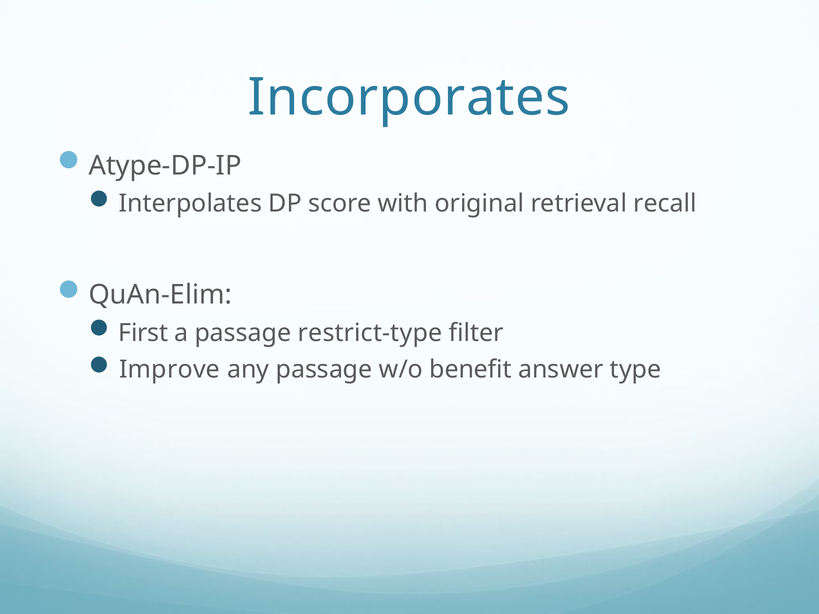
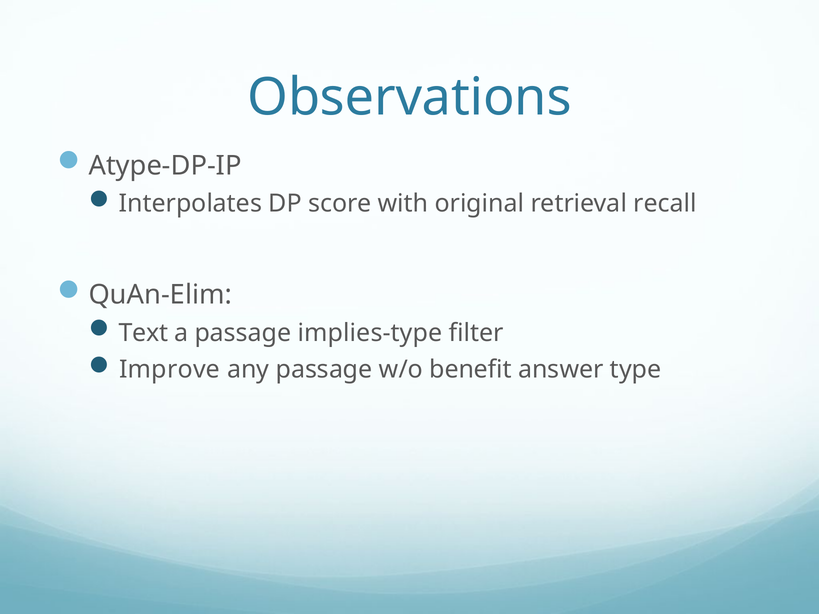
Incorporates: Incorporates -> Observations (410, 98)
First: First -> Text (143, 333)
restrict-type: restrict-type -> implies-type (370, 333)
